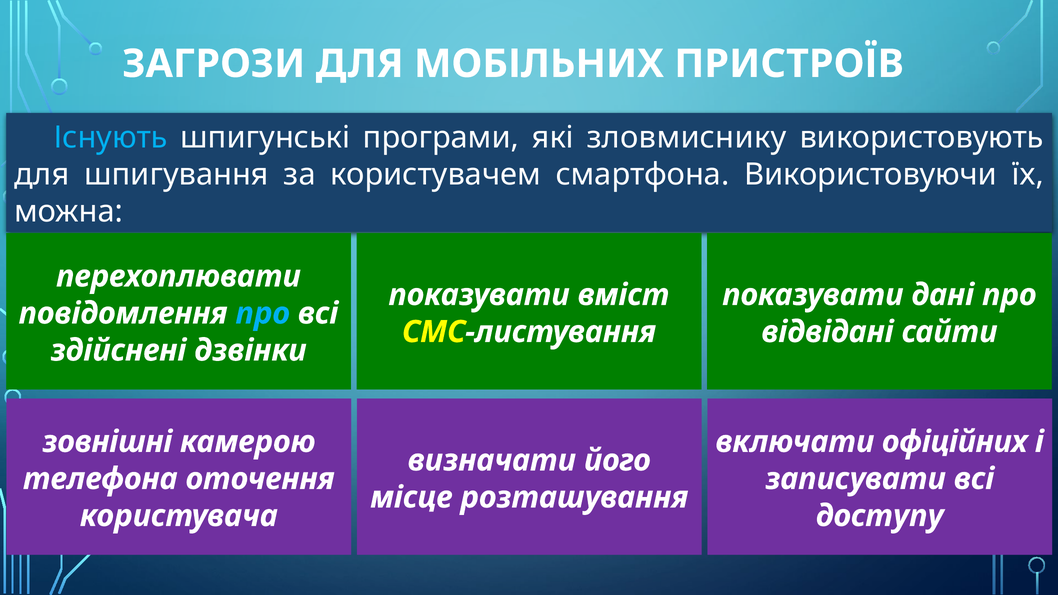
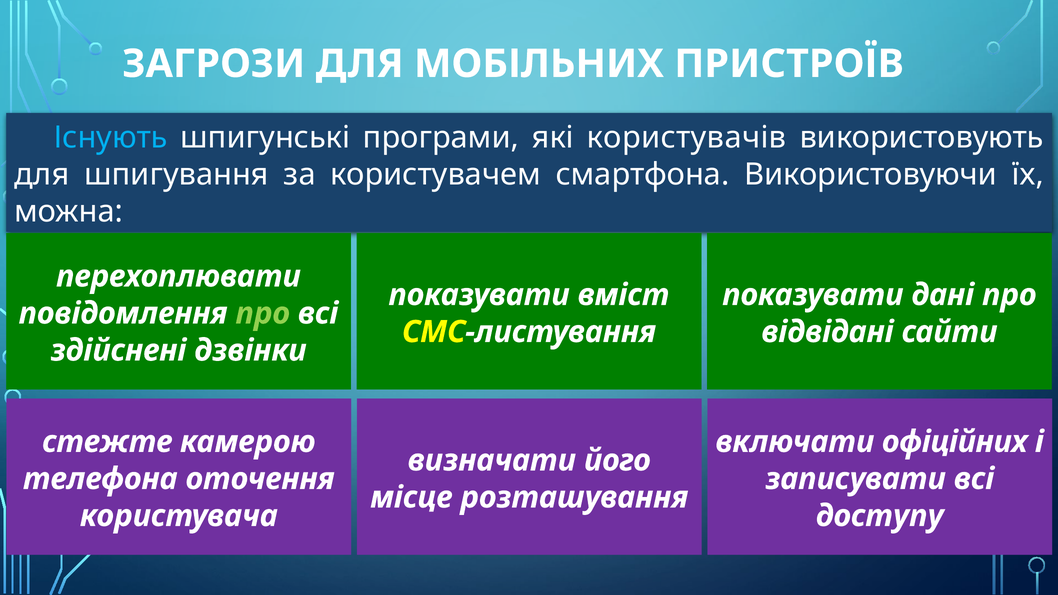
зловмиснику: зловмиснику -> користувачів (687, 138)
про colour: light blue -> light green (263, 313)
зовнішні: зовнішні -> стежте (107, 442)
